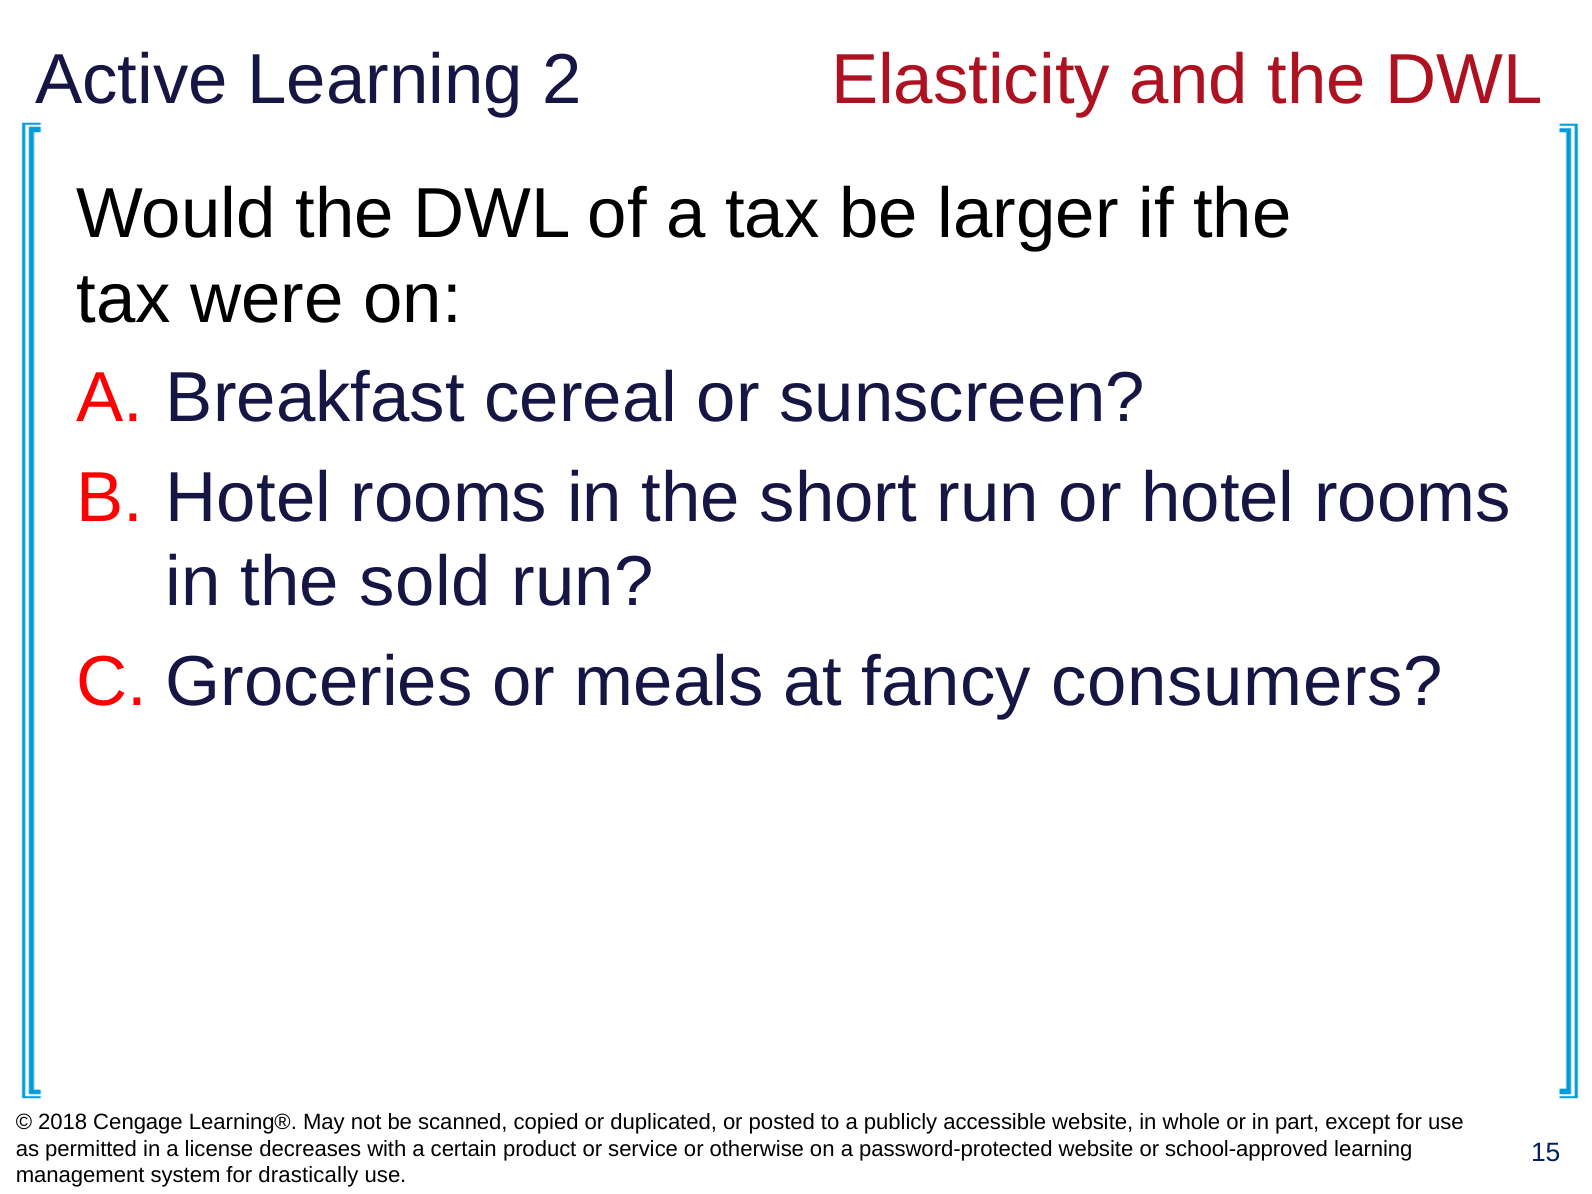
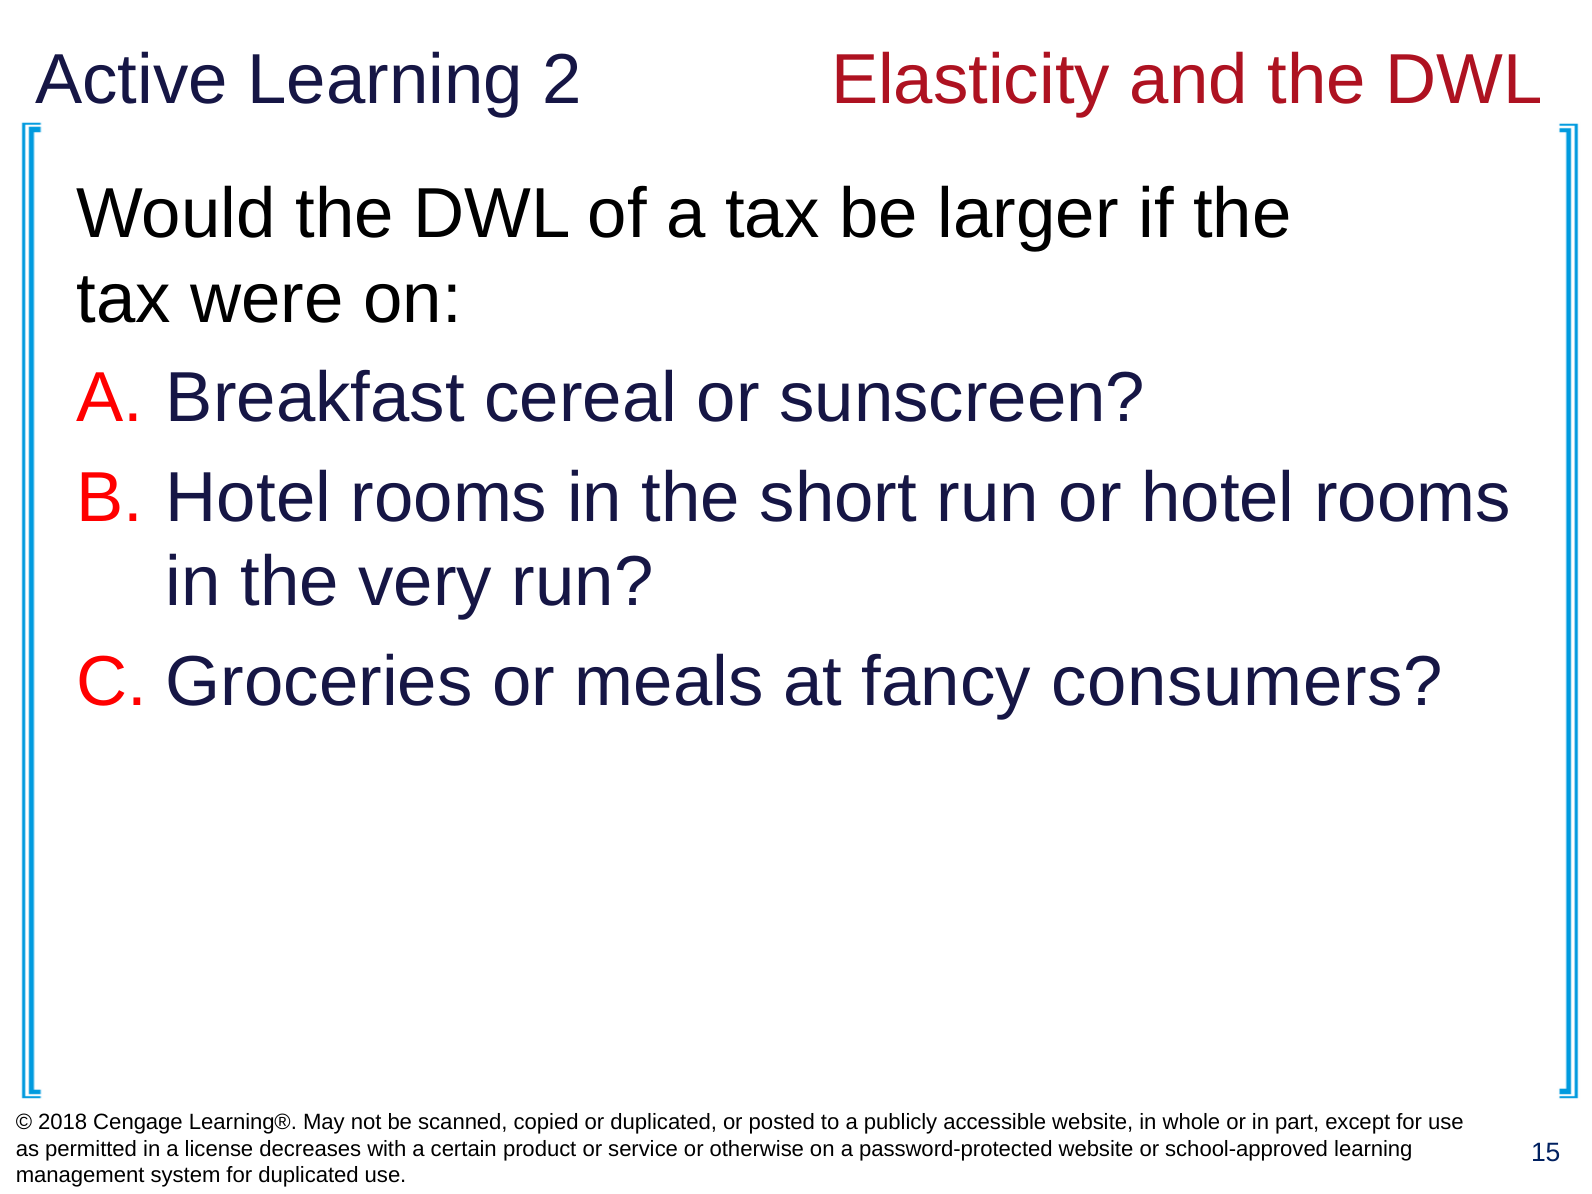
sold: sold -> very (425, 583)
for drastically: drastically -> duplicated (308, 1176)
